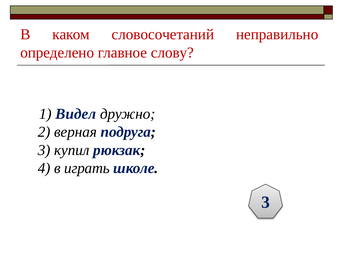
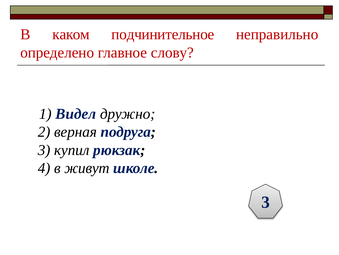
словосочетаний: словосочетаний -> подчинительное (163, 34)
играть: играть -> живут (87, 168)
